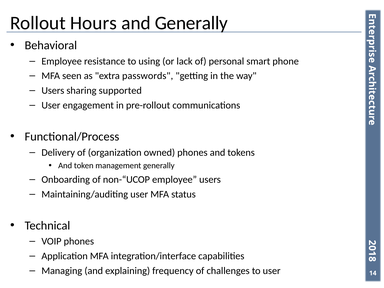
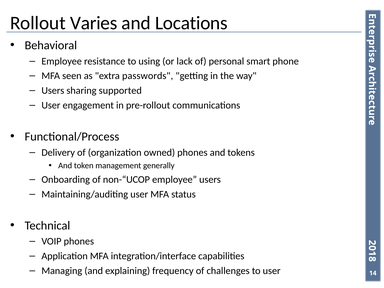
Hours: Hours -> Varies (94, 23)
and Generally: Generally -> Locations (191, 23)
